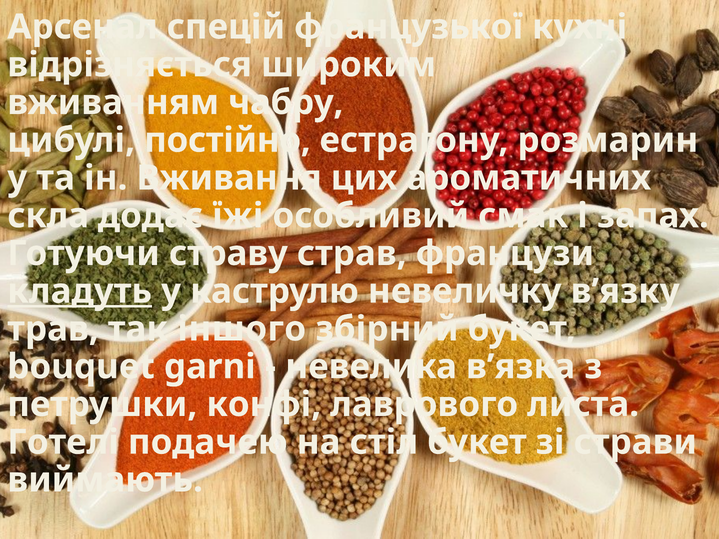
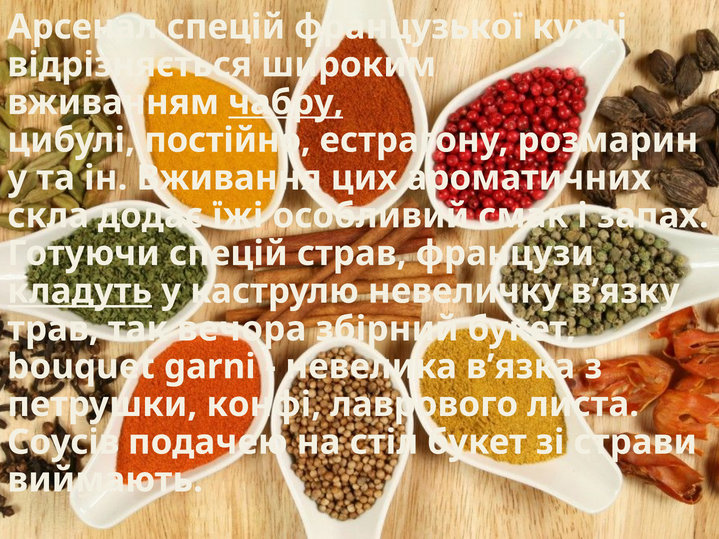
чабру underline: none -> present (286, 103)
Готуючи страву: страву -> спецій (228, 254)
іншого: іншого -> вечора (242, 329)
Готелі: Готелі -> Соусів (63, 442)
